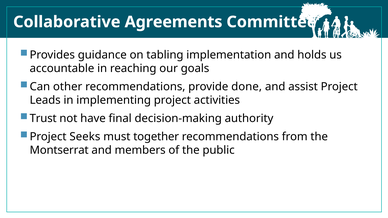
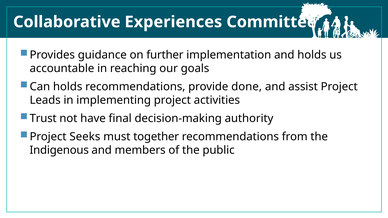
Agreements: Agreements -> Experiences (173, 22)
tabling: tabling -> further (165, 55)
Can other: other -> holds (68, 87)
Montserrat: Montserrat -> Indigenous (59, 150)
